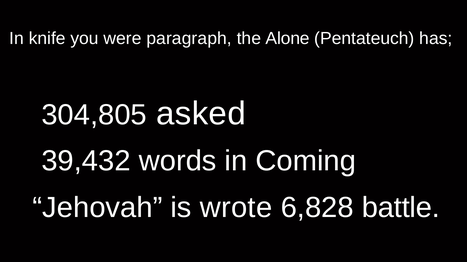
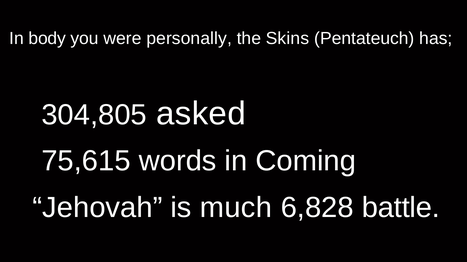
knife: knife -> body (47, 39)
paragraph: paragraph -> personally (189, 39)
Alone: Alone -> Skins (287, 39)
39,432: 39,432 -> 75,615 (86, 161)
wrote: wrote -> much (236, 208)
